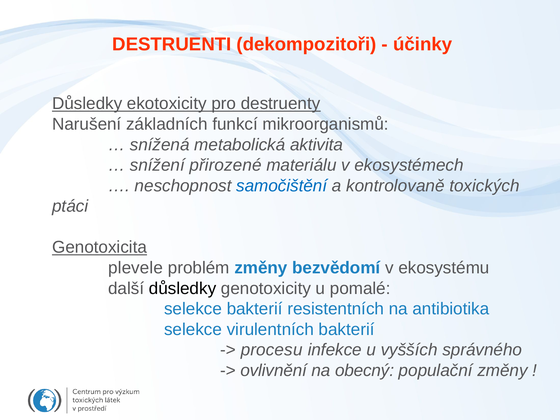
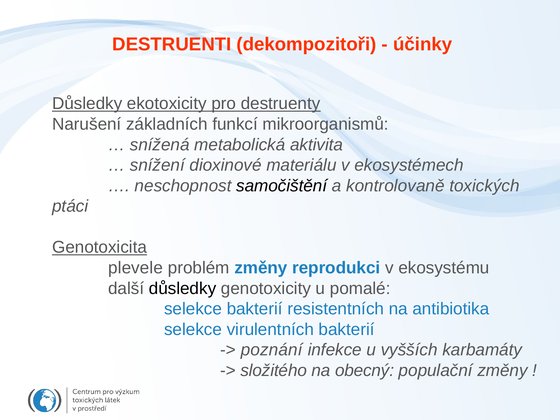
přirozené: přirozené -> dioxinové (226, 165)
samočištění colour: blue -> black (282, 186)
bezvědomí: bezvědomí -> reprodukci (336, 268)
procesu: procesu -> poznání (272, 350)
správného: správného -> karbamáty (482, 350)
ovlivnění: ovlivnění -> složitého (274, 370)
